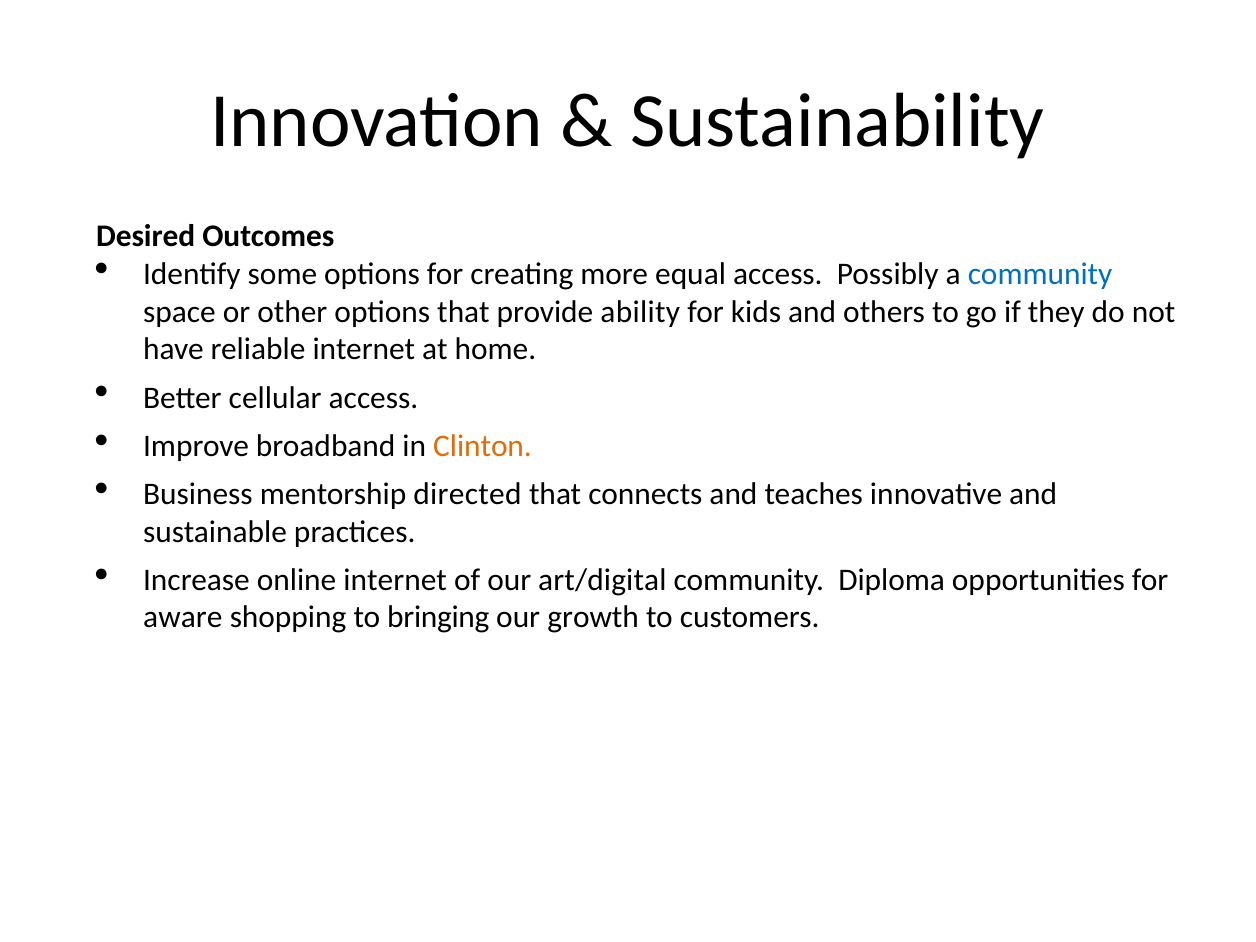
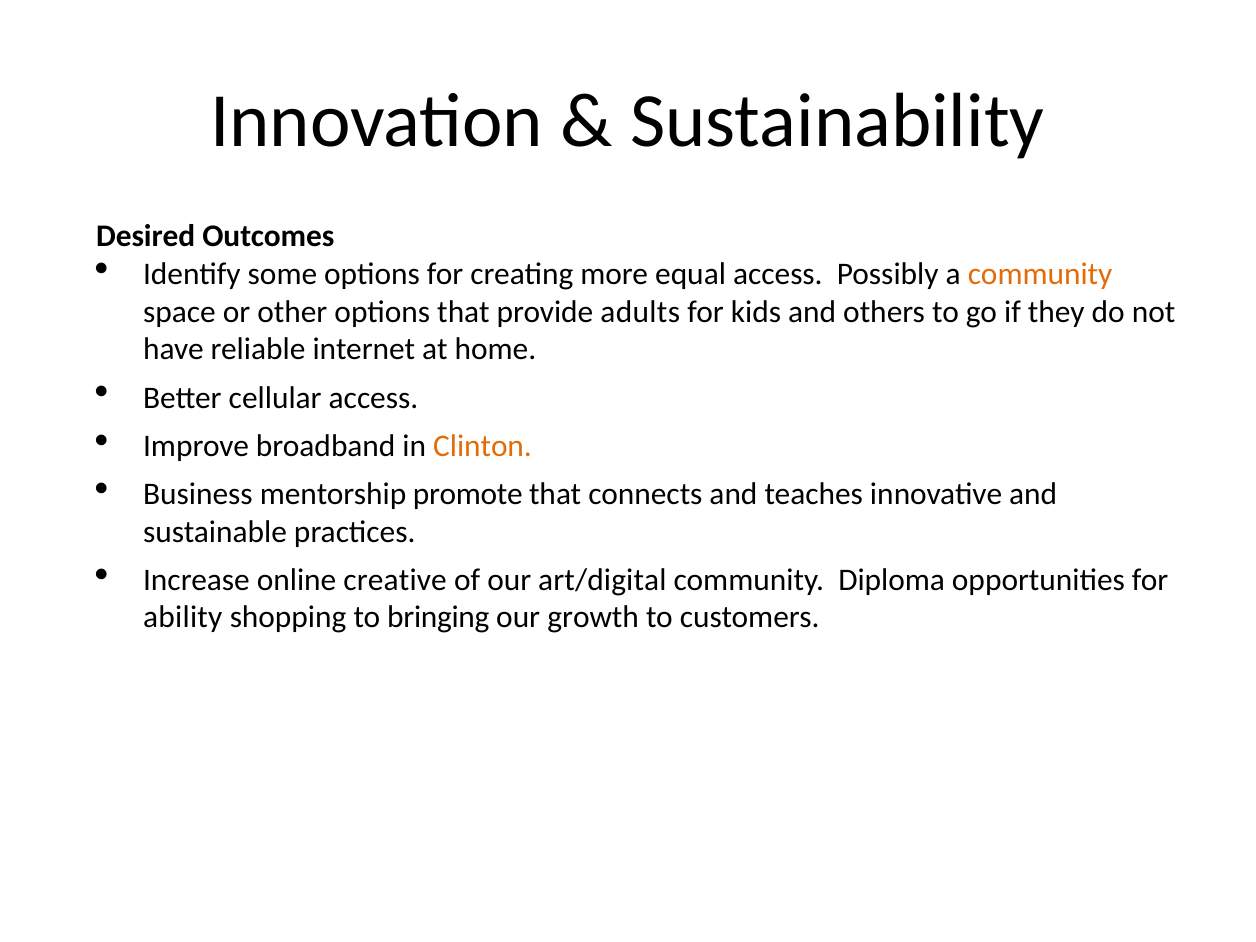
community colour: blue -> orange (1040, 274)
ability: ability -> adults (640, 312)
directed: directed -> promote (468, 494)
online internet: internet -> creative (395, 580)
aware: aware -> ability (183, 618)
